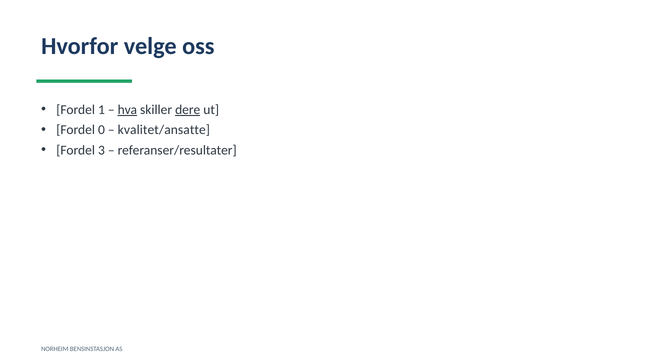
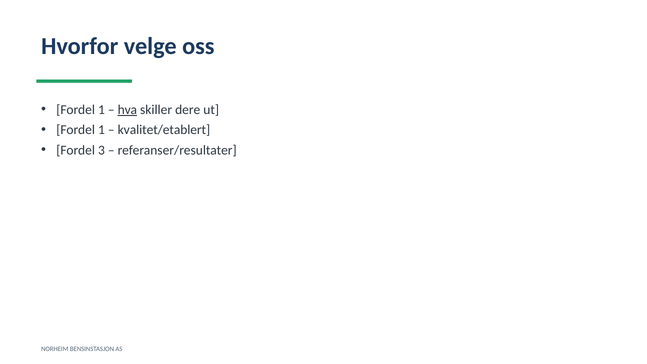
dere underline: present -> none (188, 110)
0: 0 -> 1 (101, 130)
kvalitet/ansatte: kvalitet/ansatte -> kvalitet/etablert (164, 130)
